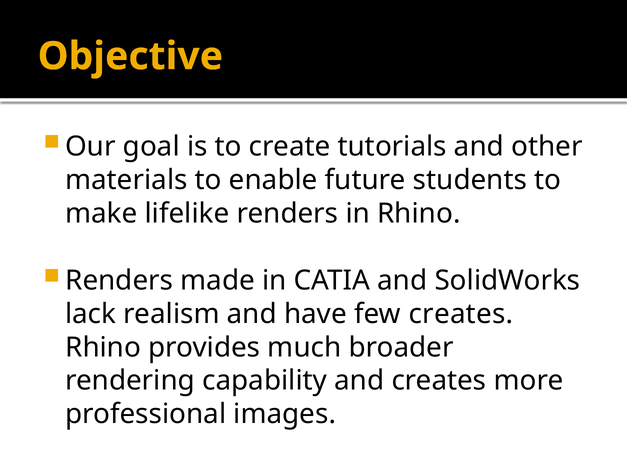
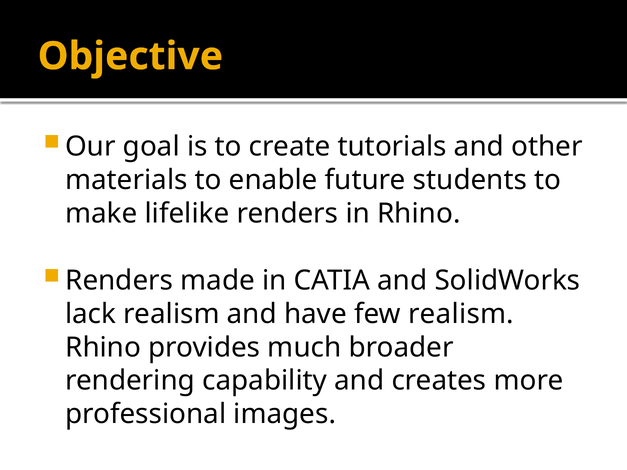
few creates: creates -> realism (461, 314)
